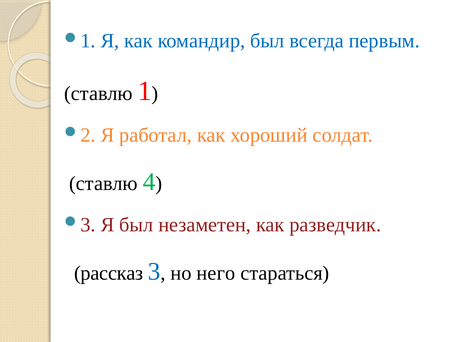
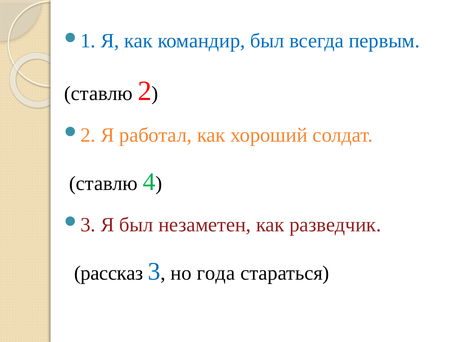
1: 1 -> 2 (145, 91)
него: него -> года (216, 273)
